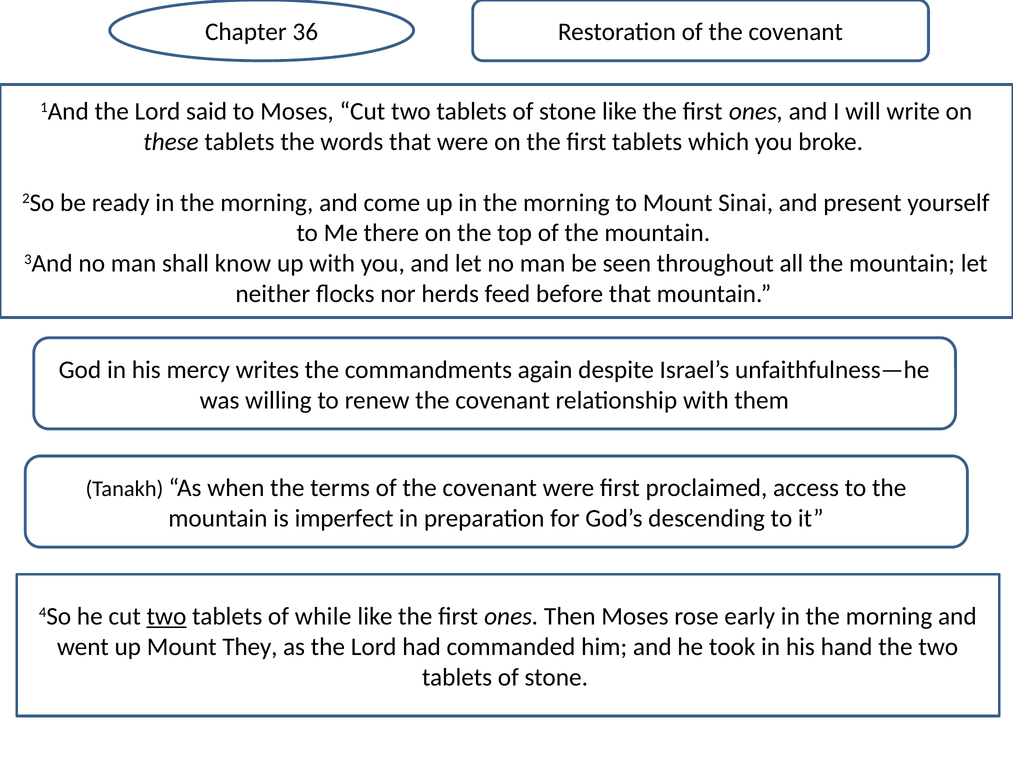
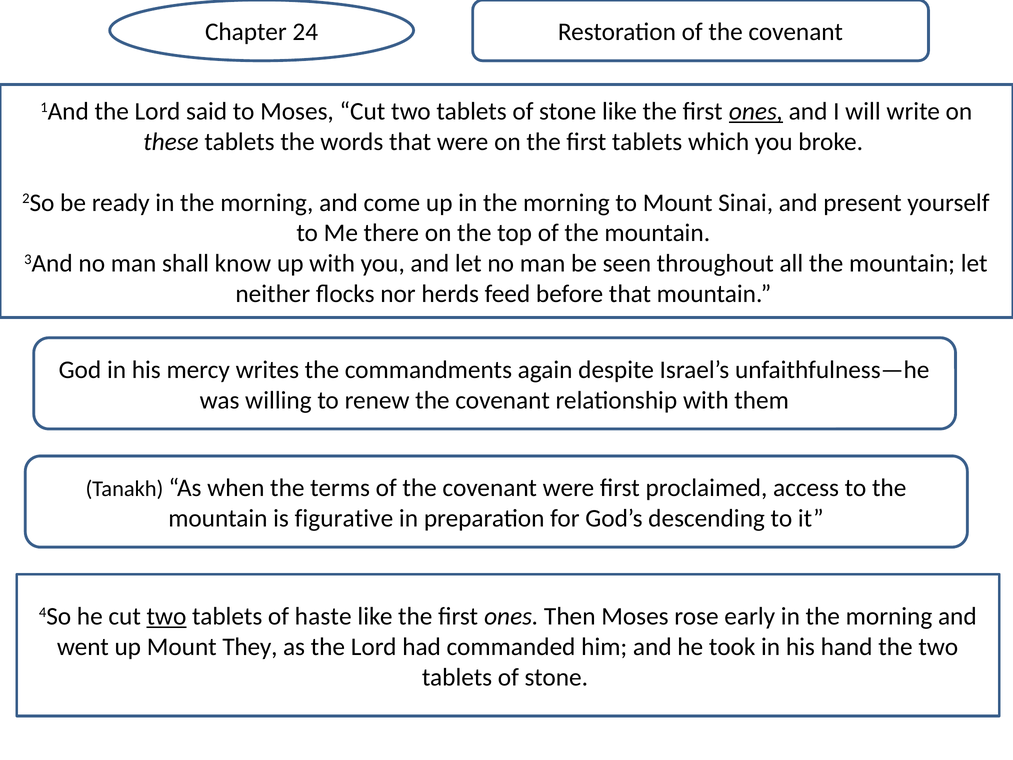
36: 36 -> 24 (305, 32)
ones underline: none -> present (756, 111)
imperfect: imperfect -> figurative (344, 518)
while: while -> haste (323, 616)
